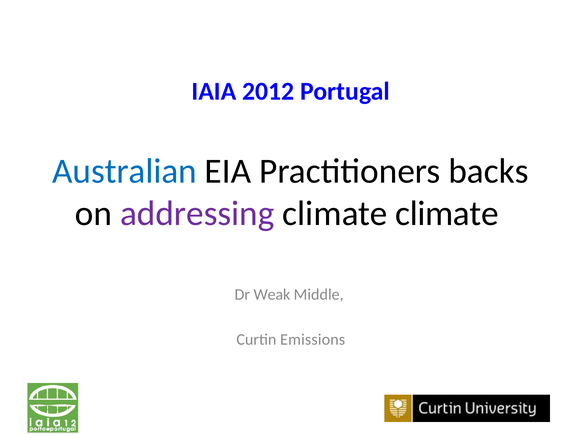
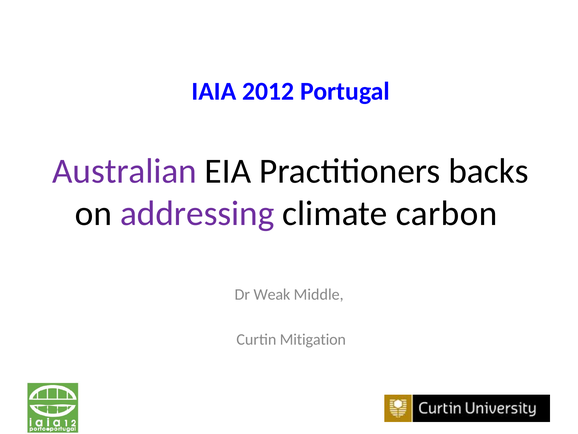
Australian colour: blue -> purple (125, 171)
climate climate: climate -> carbon (446, 213)
Emissions: Emissions -> Mitigation (313, 339)
